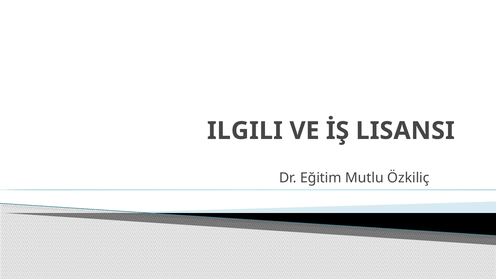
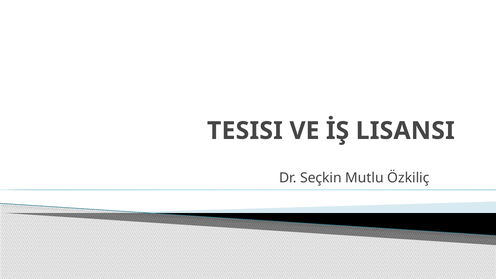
ILGILI: ILGILI -> TESISI (245, 131)
Eğitim: Eğitim -> Seçkin (321, 178)
